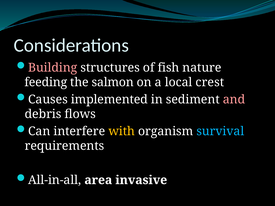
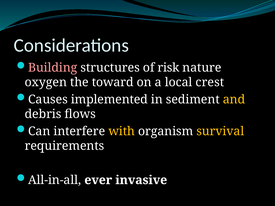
fish: fish -> risk (168, 68)
feeding: feeding -> oxygen (46, 82)
salmon: salmon -> toward (113, 82)
and colour: pink -> yellow (234, 100)
survival colour: light blue -> yellow (220, 131)
area: area -> ever (98, 180)
